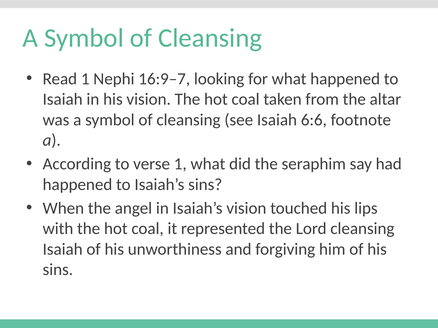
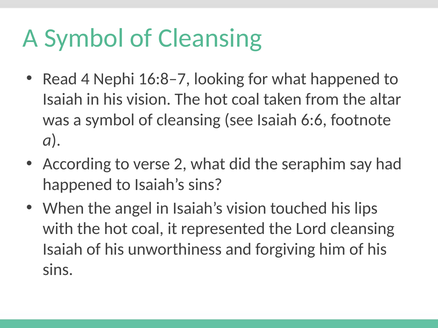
Read 1: 1 -> 4 (85, 79)
16:9–7: 16:9–7 -> 16:8–7 (164, 79)
verse 1: 1 -> 2 (180, 164)
